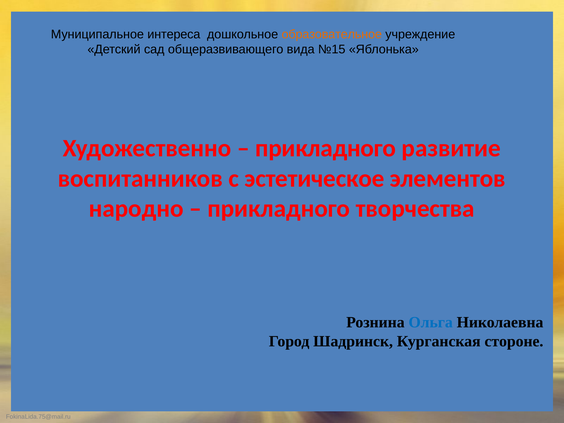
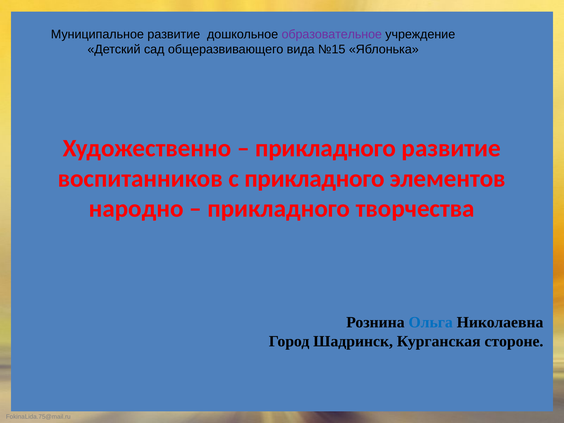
Муниципальное интереса: интереса -> развитие (174, 34)
образовательное colour: orange -> purple (332, 34)
с эстетическое: эстетическое -> прикладного (314, 178)
